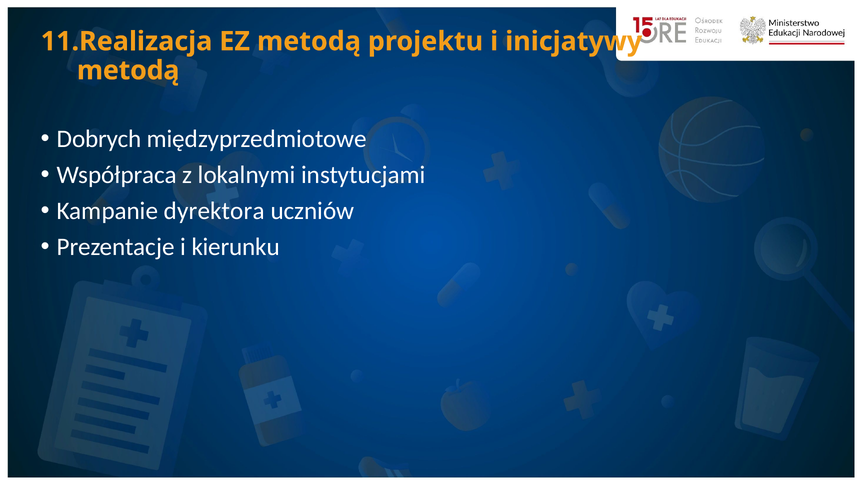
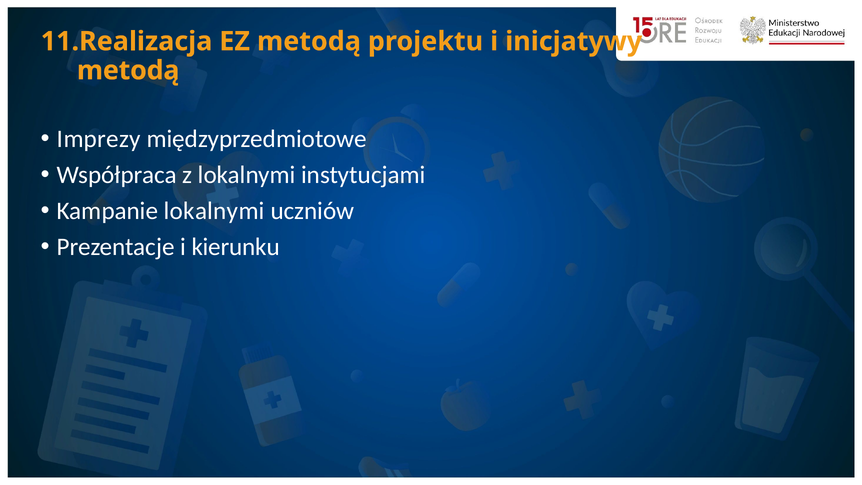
Dobrych: Dobrych -> Imprezy (99, 139)
Kampanie dyrektora: dyrektora -> lokalnymi (214, 211)
